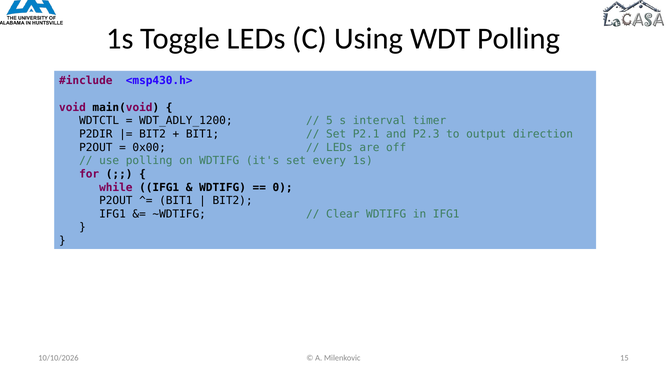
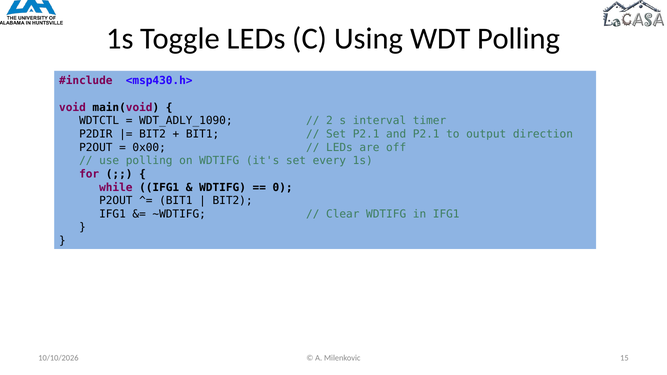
WDT_ADLY_1200: WDT_ADLY_1200 -> WDT_ADLY_1090 (186, 121)
5: 5 -> 2 (329, 121)
and P2.3: P2.3 -> P2.1 (426, 134)
